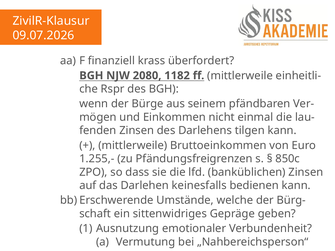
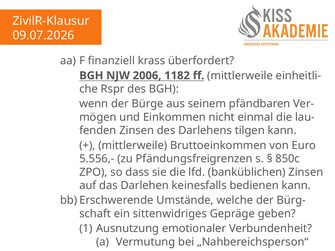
2080: 2080 -> 2006 (147, 76)
1.255,-: 1.255,- -> 5.556,- (97, 159)
